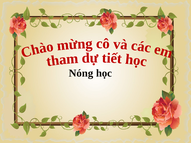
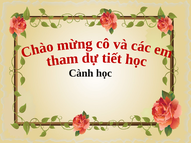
Nóng: Nóng -> Cành (81, 73)
